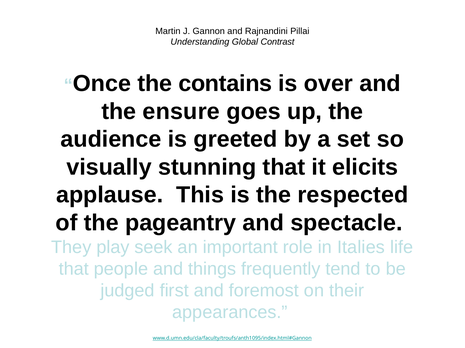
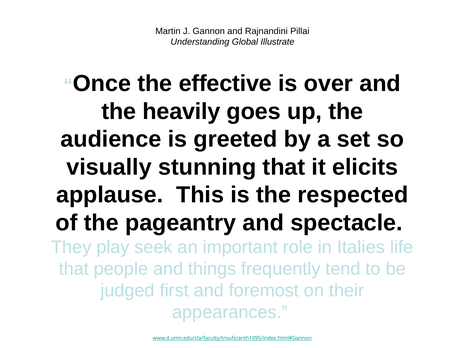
Contrast: Contrast -> Illustrate (277, 42)
contains: contains -> effective (225, 84)
ensure: ensure -> heavily (181, 112)
